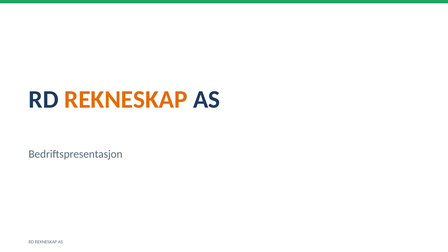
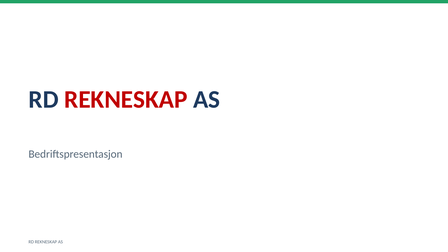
REKNESKAP colour: orange -> red (126, 99)
